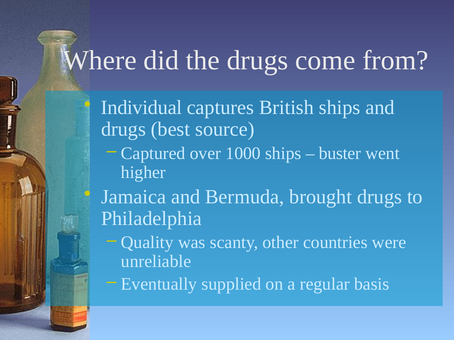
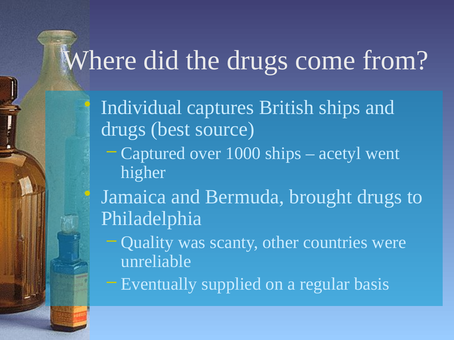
buster: buster -> acetyl (340, 153)
